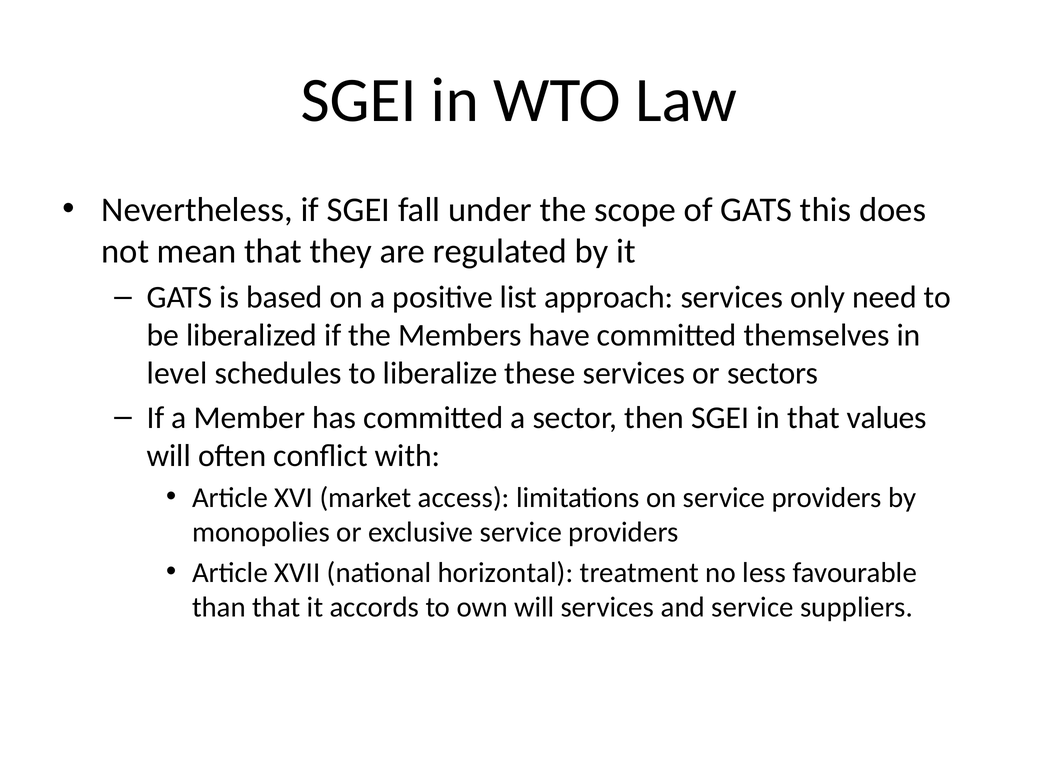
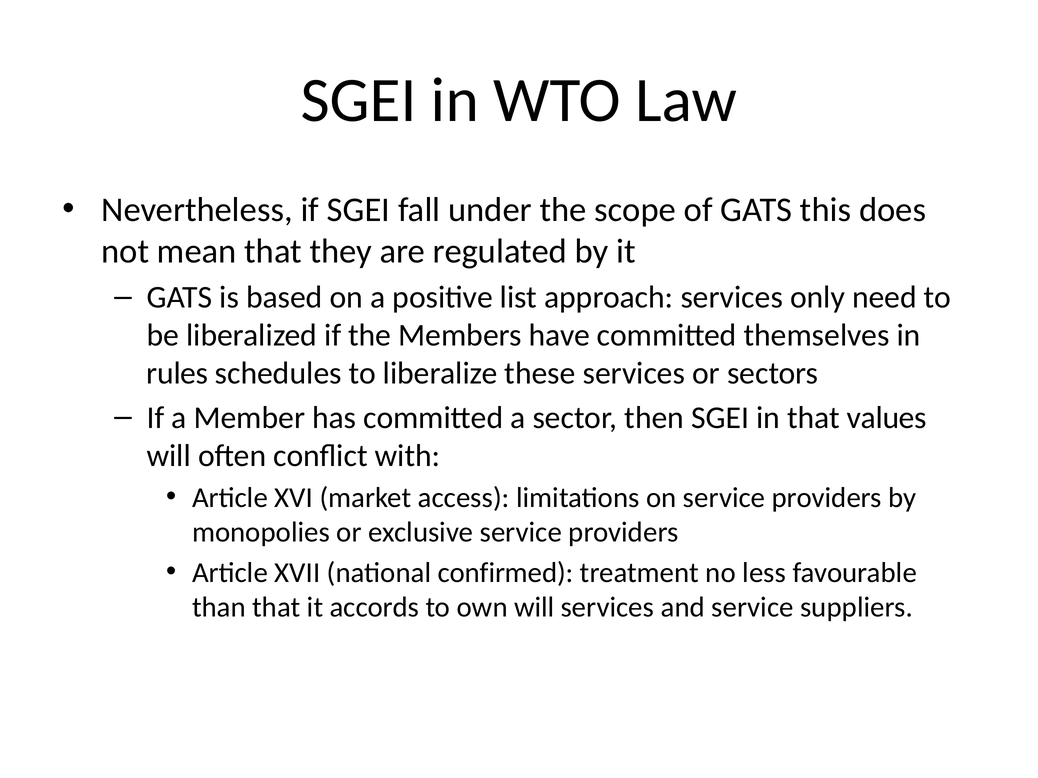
level: level -> rules (177, 374)
horizontal: horizontal -> confirmed (506, 573)
